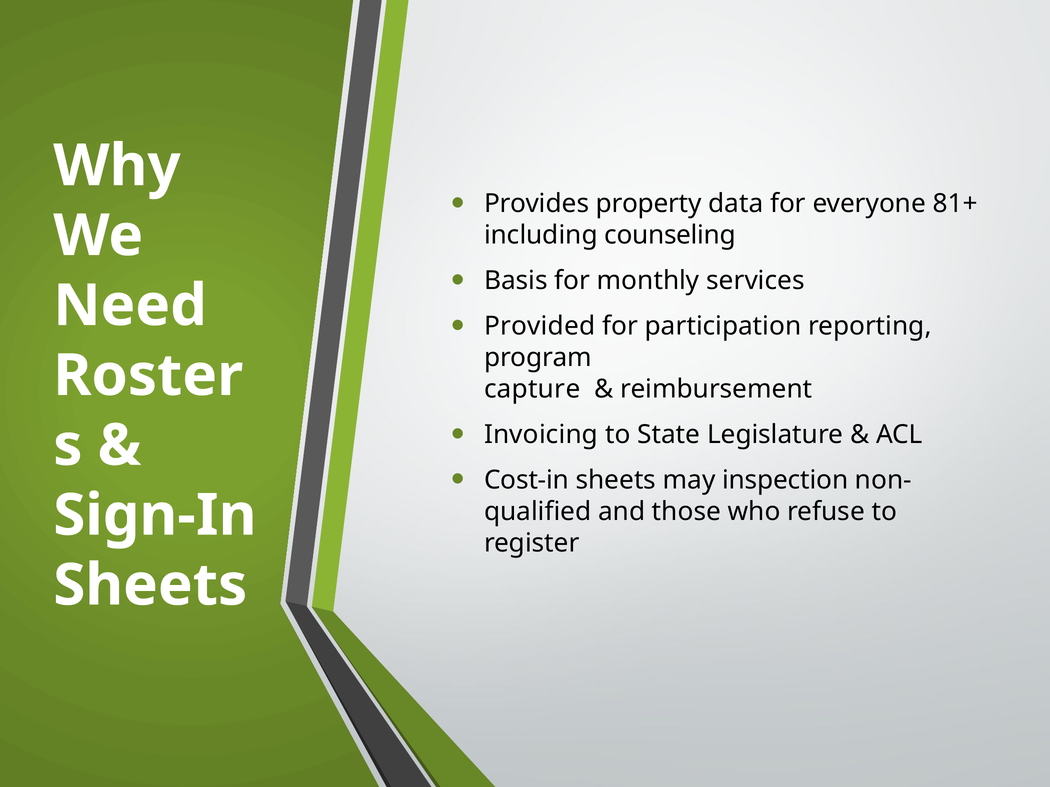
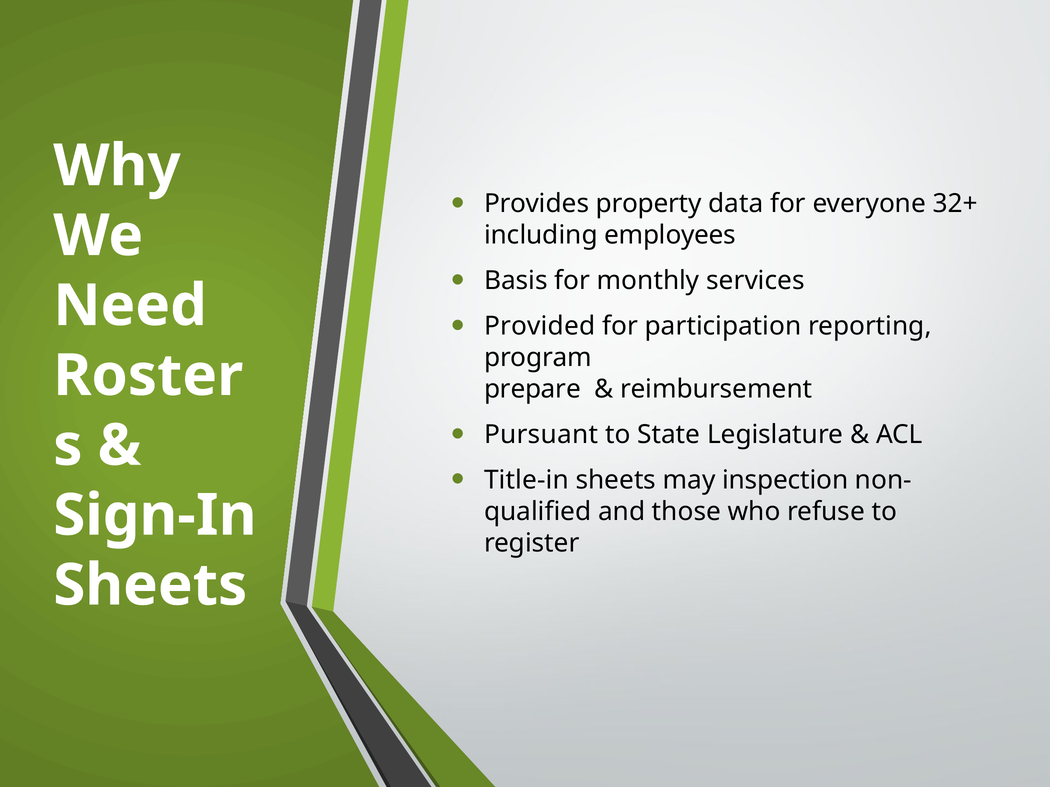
81+: 81+ -> 32+ (955, 204)
counseling: counseling -> employees (670, 235)
capture: capture -> prepare (532, 389)
Invoicing: Invoicing -> Pursuant (541, 435)
Cost-in: Cost-in -> Title-in (526, 480)
